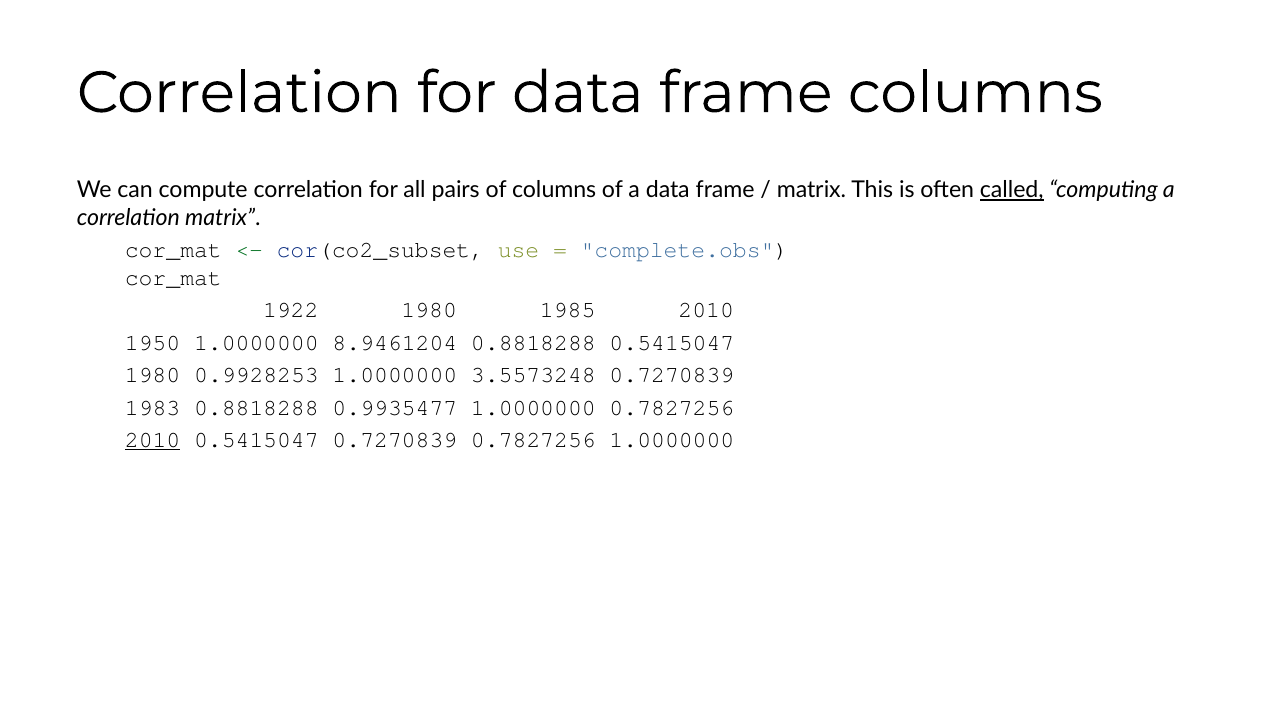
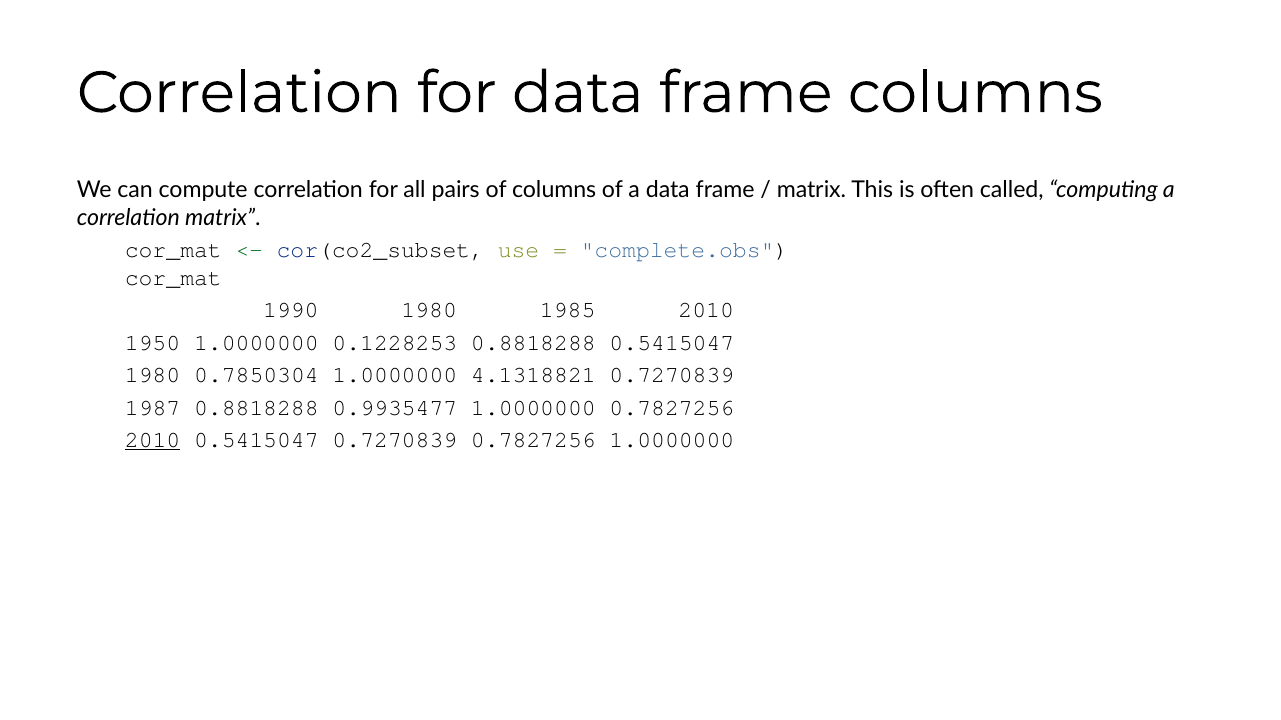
called underline: present -> none (1012, 190)
1922: 1922 -> 1990 (291, 310)
8.9461204: 8.9461204 -> 0.1228253 (395, 343)
0.9928253: 0.9928253 -> 0.7850304 (256, 375)
3.5573248: 3.5573248 -> 4.1318821 (533, 375)
1983: 1983 -> 1987 (153, 408)
